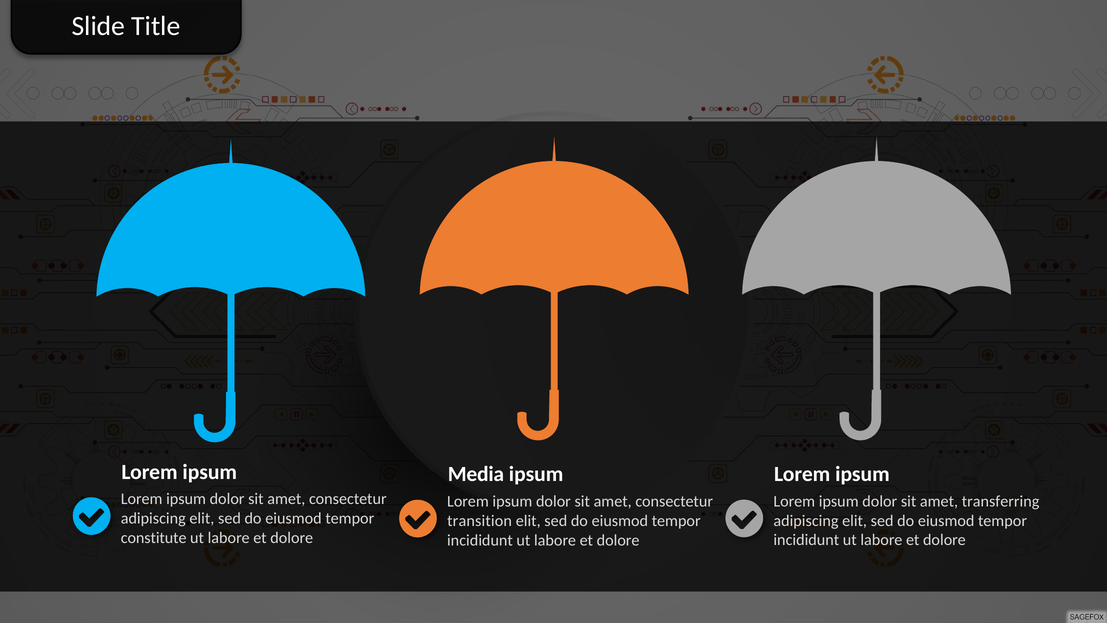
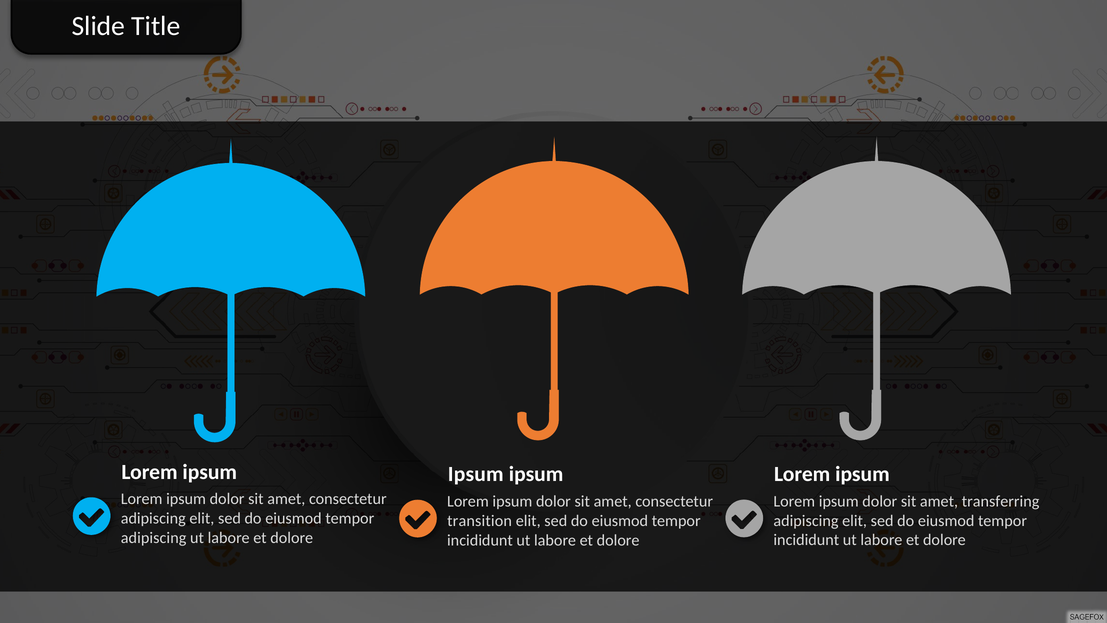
Media: Media -> Ipsum (476, 474)
constitute: constitute -> adipiscing (154, 537)
